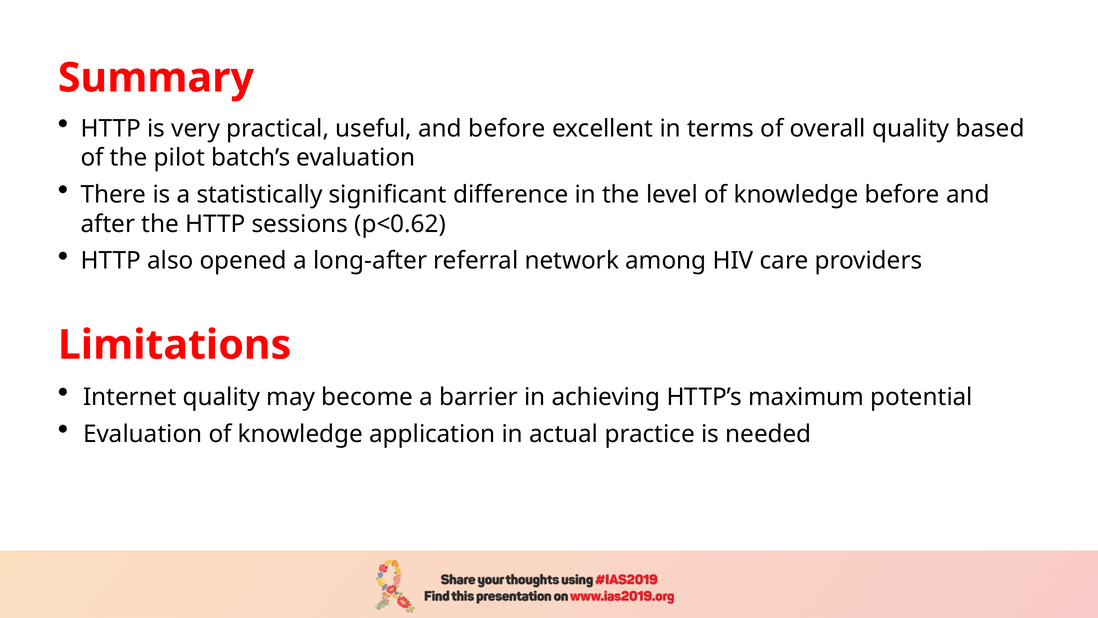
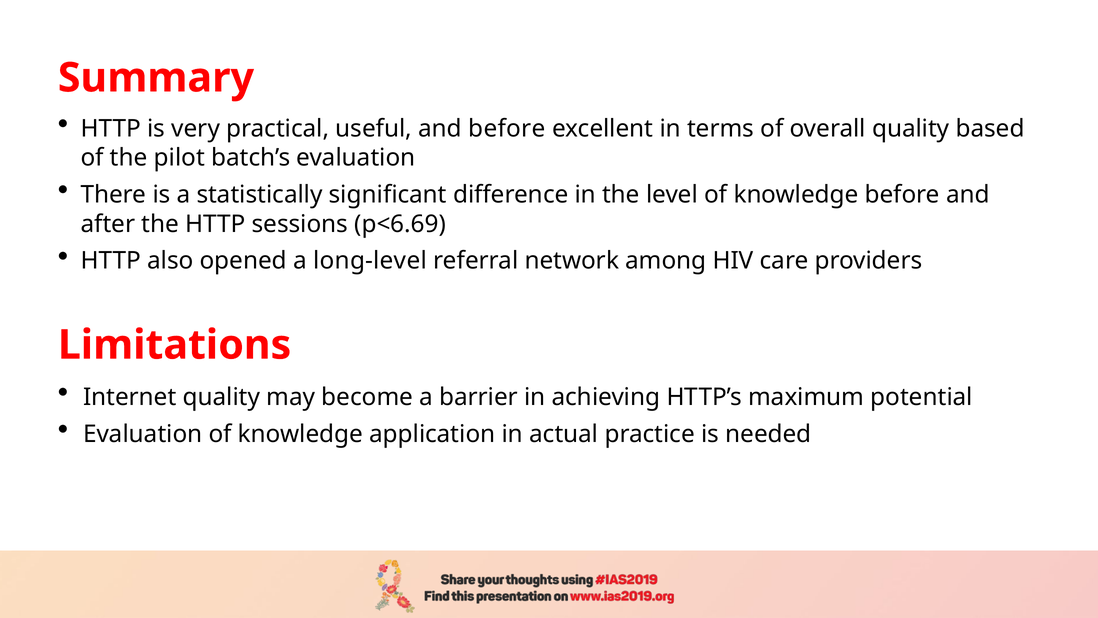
p<0.62: p<0.62 -> p<6.69 (400, 224)
long-after: long-after -> long-level (370, 261)
